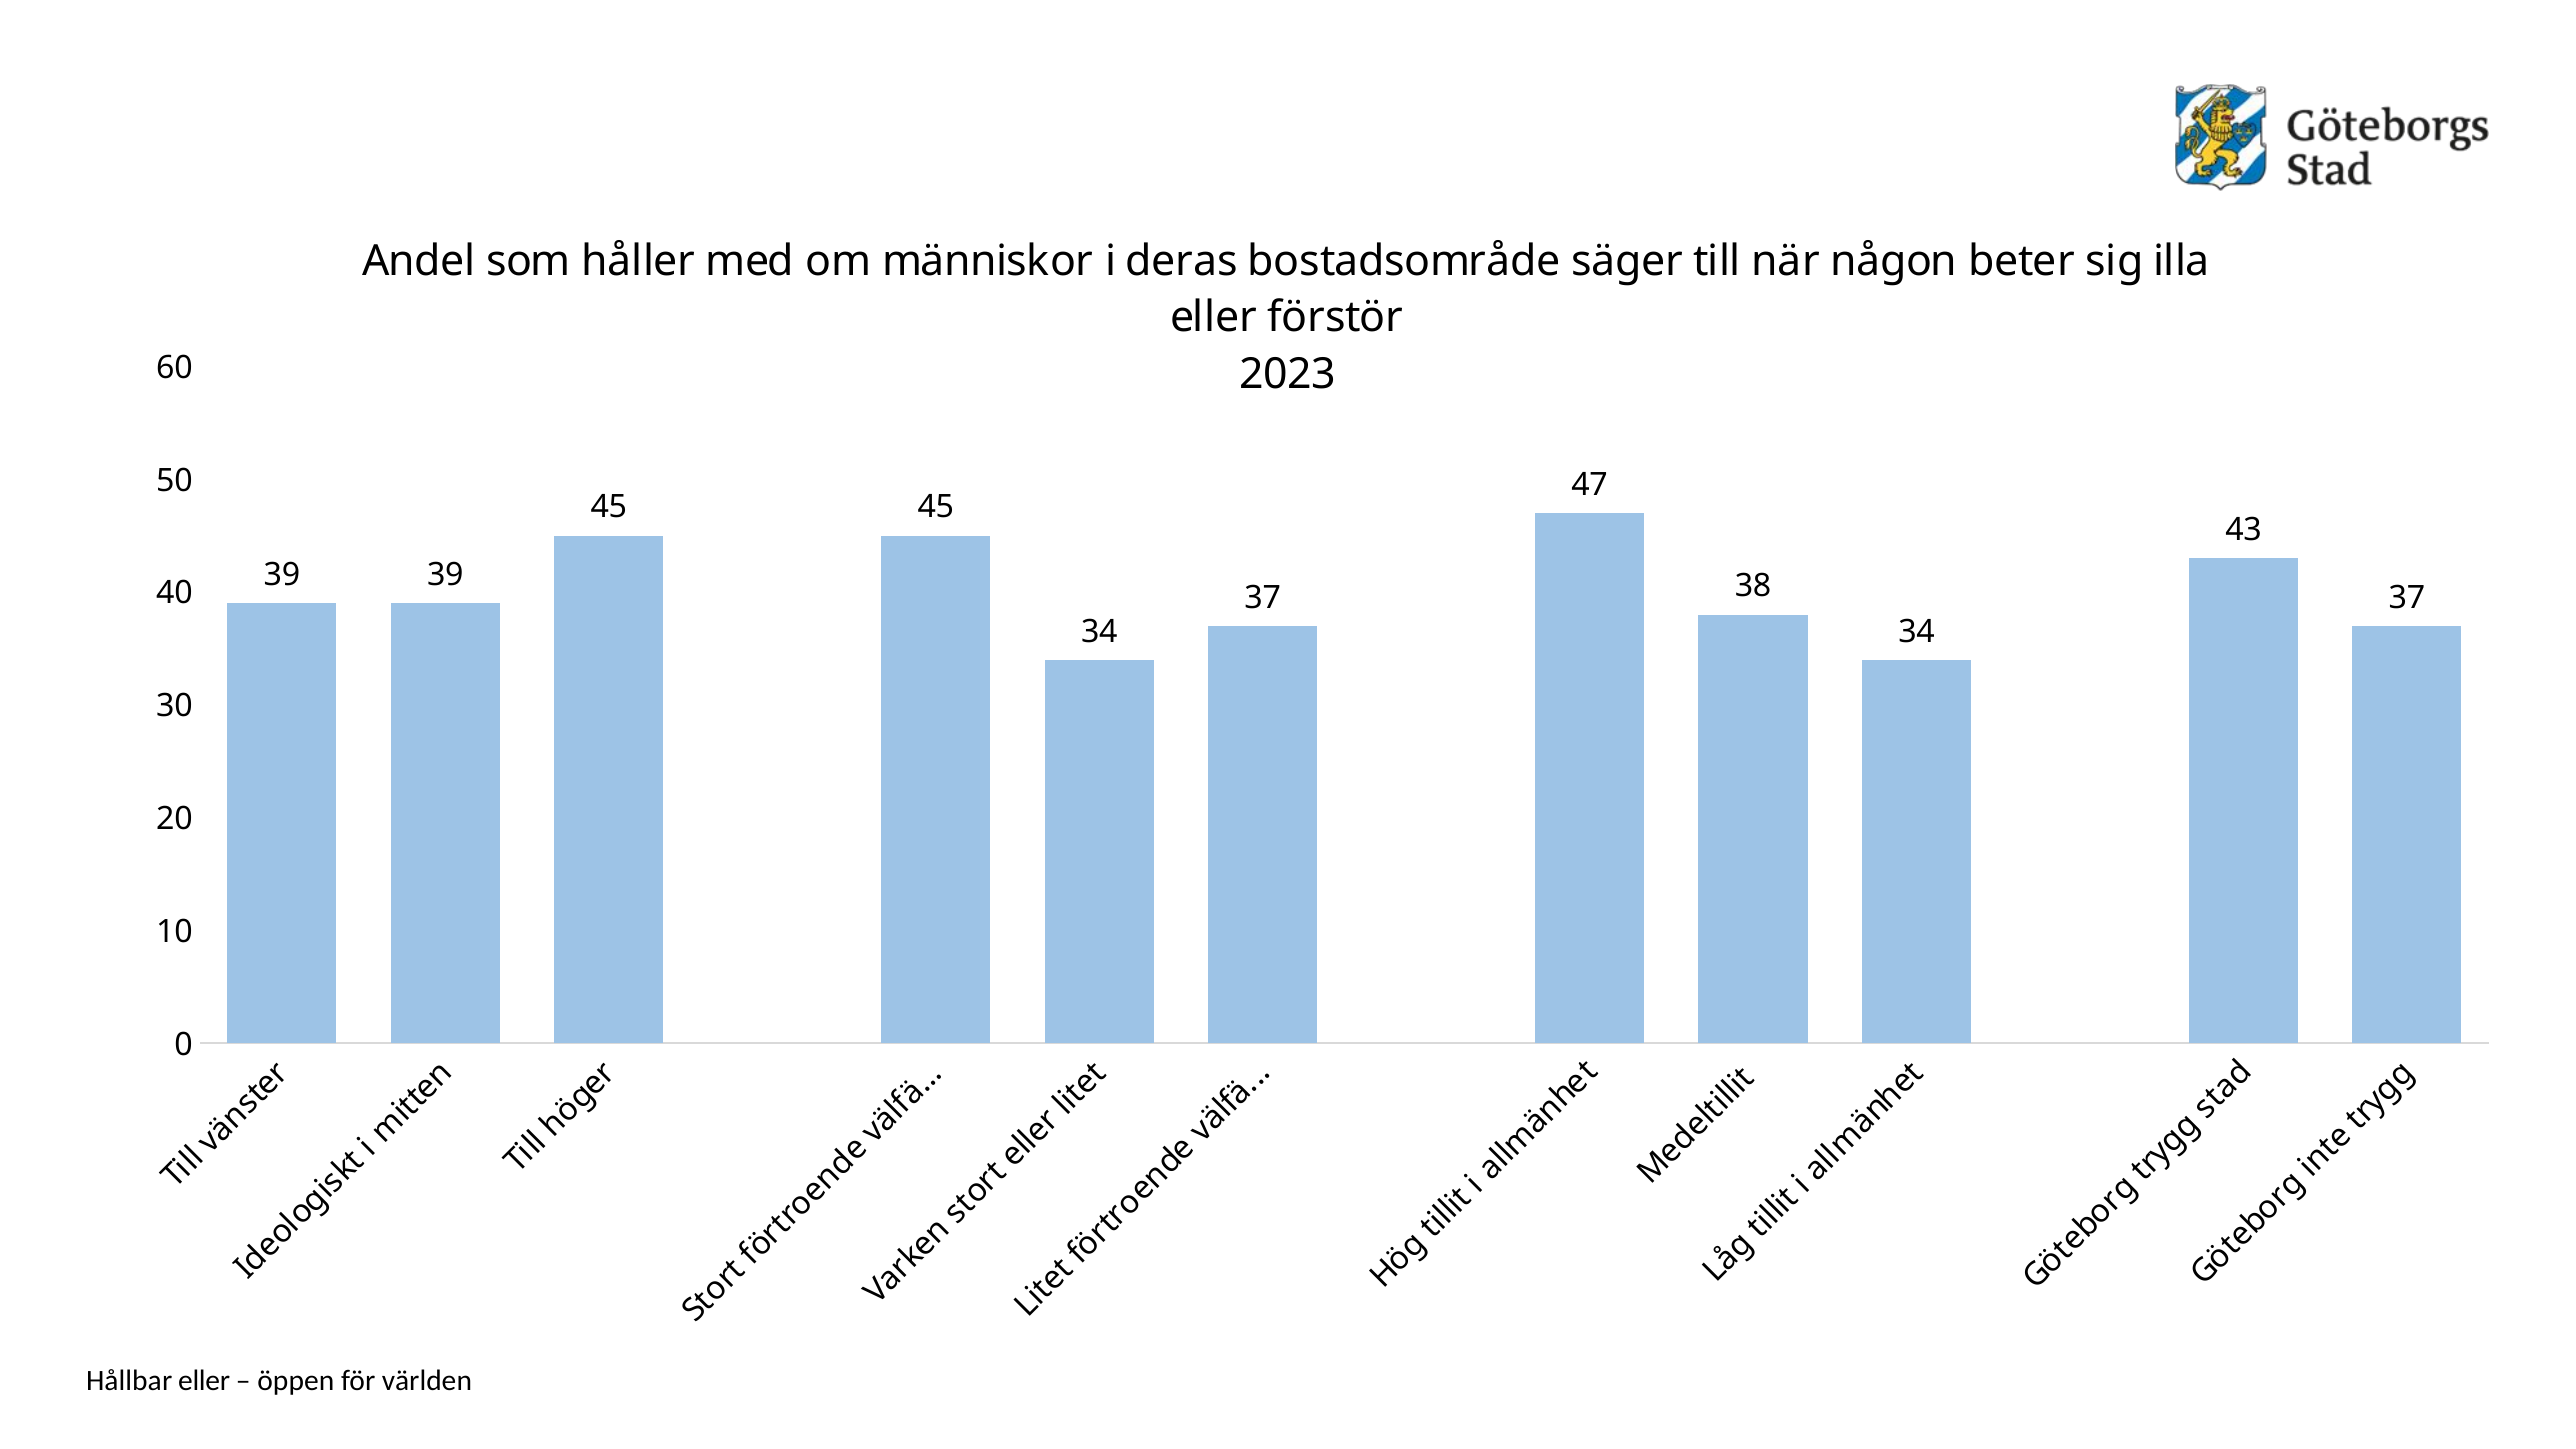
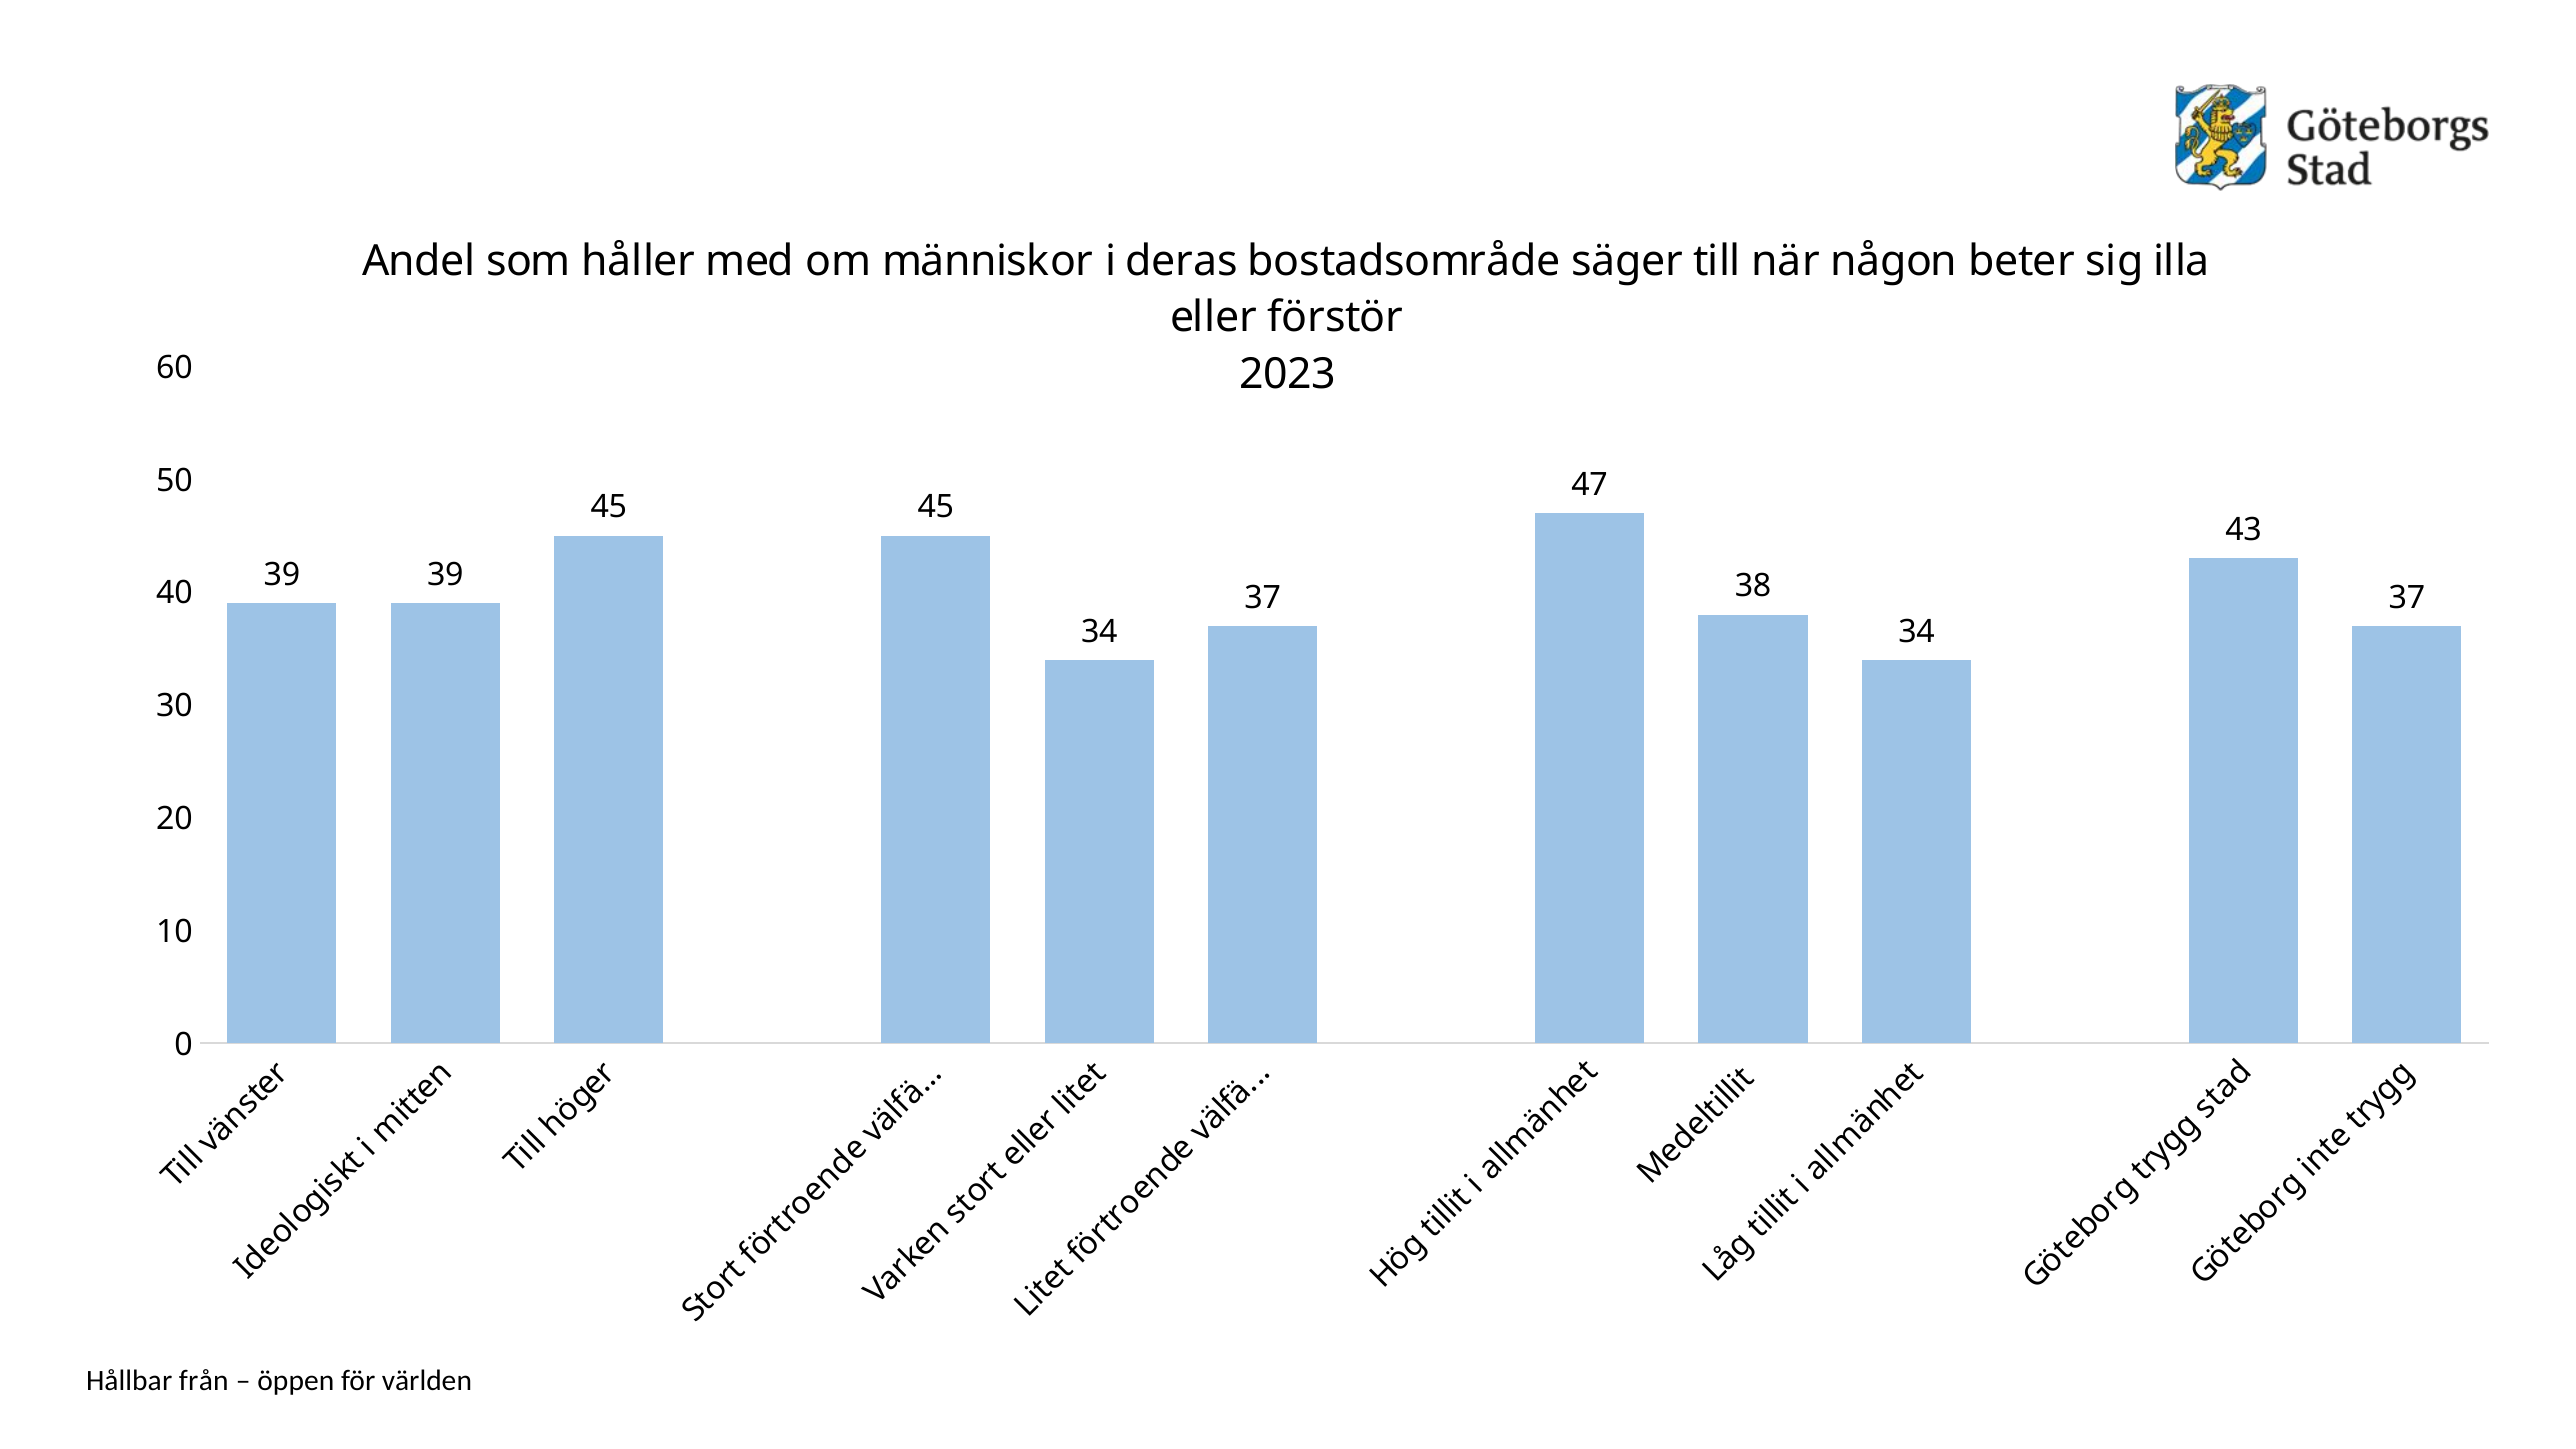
eller: eller -> från (204, 1381)
